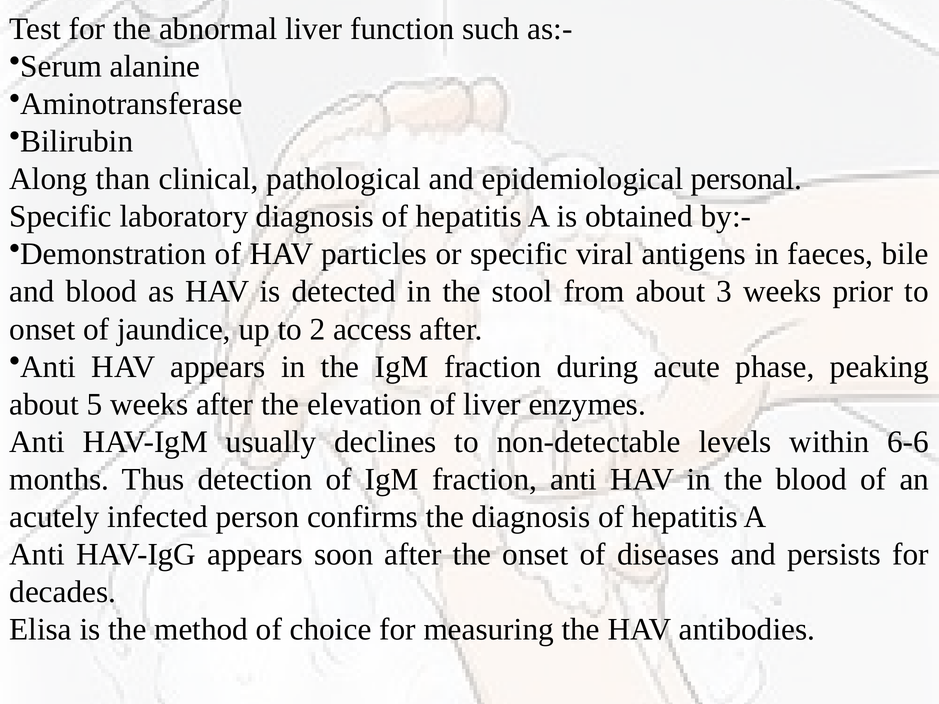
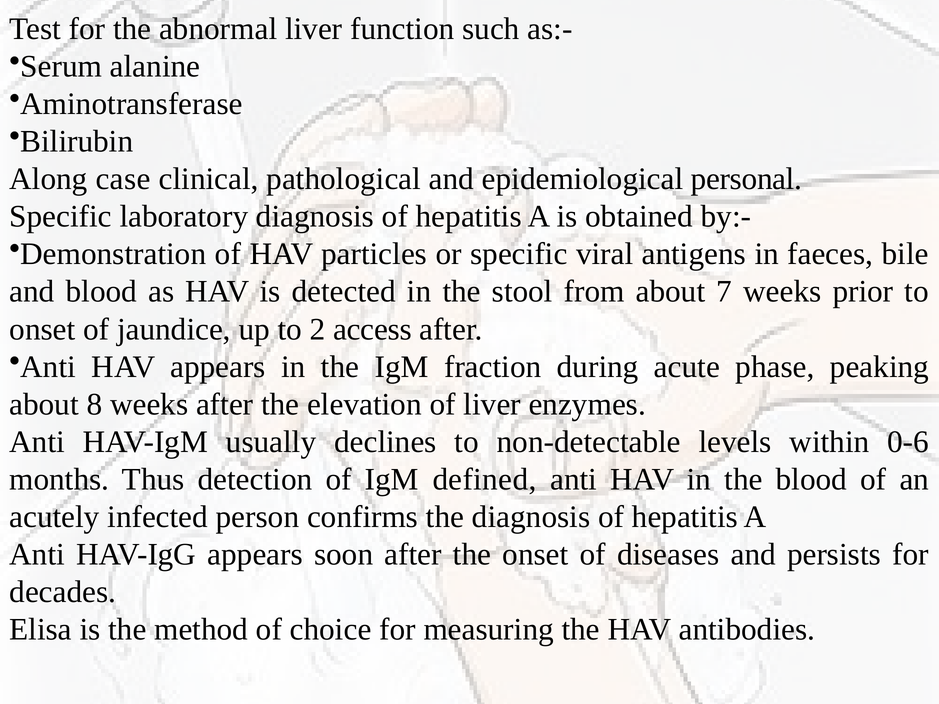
than: than -> case (123, 179)
3: 3 -> 7 (724, 292)
5: 5 -> 8 (94, 404)
6-6: 6-6 -> 0-6 (908, 442)
of IgM fraction: fraction -> defined (484, 480)
